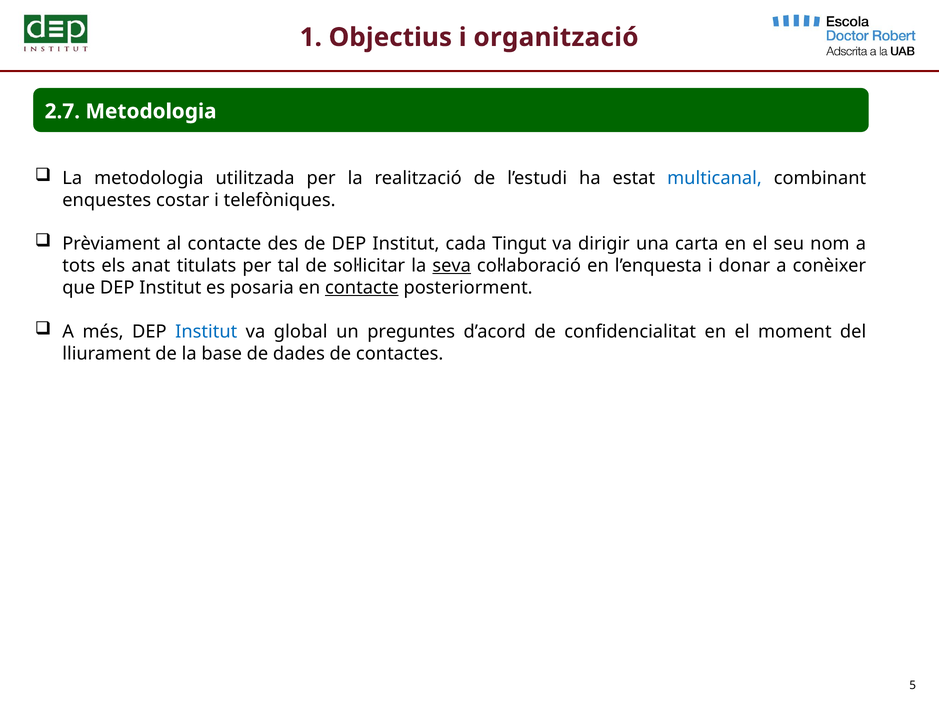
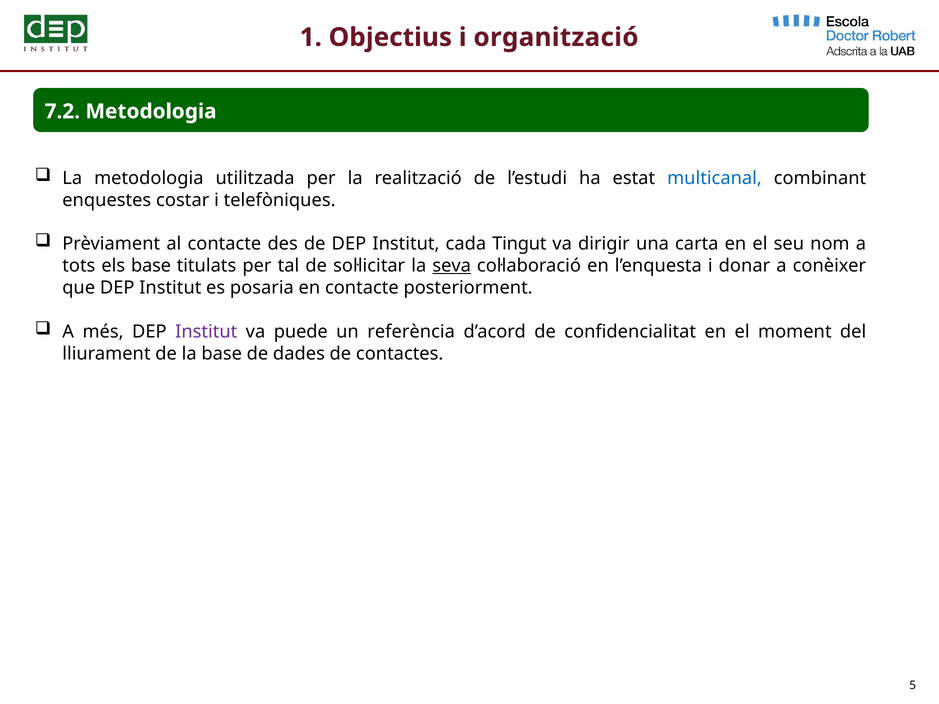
2.7: 2.7 -> 7.2 (62, 111)
els anat: anat -> base (151, 266)
contacte underline: present -> none (362, 288)
Institut colour: blue -> purple (206, 332)
global: global -> puede (301, 332)
preguntes: preguntes -> referència (411, 332)
